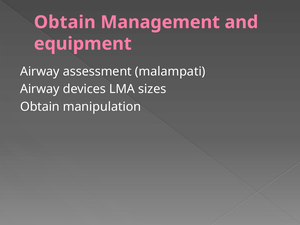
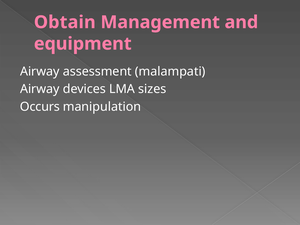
Obtain: Obtain -> Occurs (40, 107)
